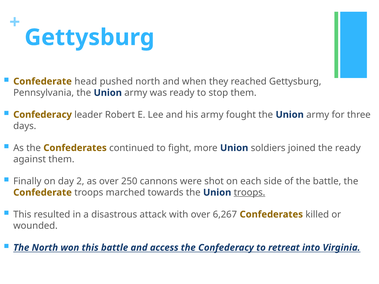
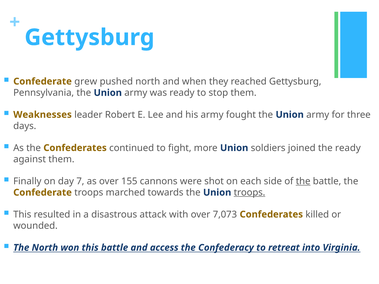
head: head -> grew (86, 81)
Confederacy: Confederacy -> Weaknesses (43, 115)
2: 2 -> 7 (80, 181)
250: 250 -> 155 (129, 181)
the underline: none -> present (303, 181)
6,267: 6,267 -> 7,073 (225, 215)
